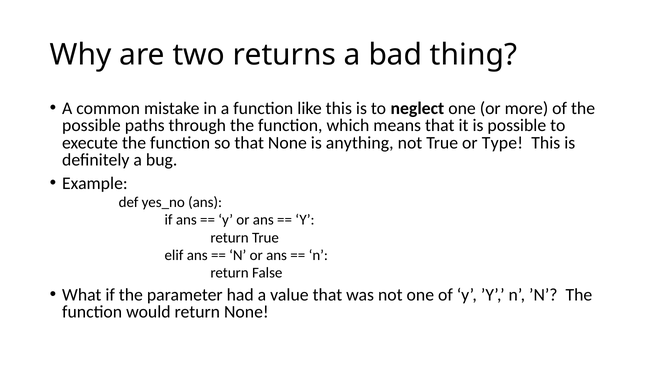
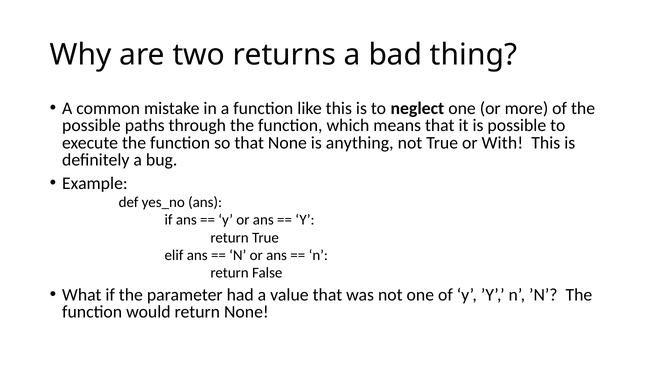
Type: Type -> With (502, 143)
